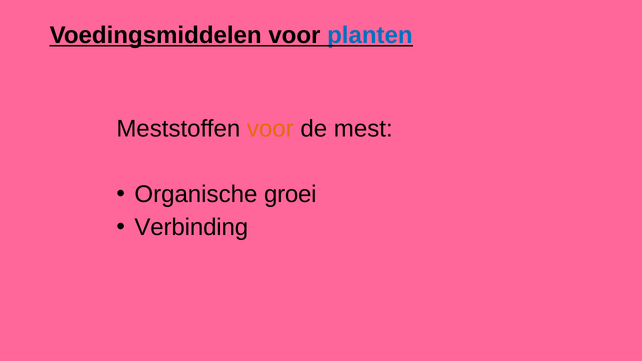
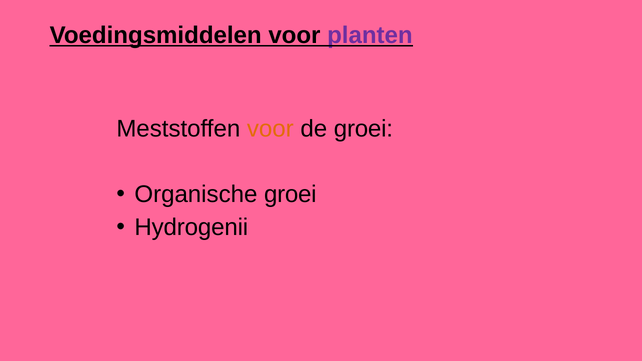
planten colour: blue -> purple (370, 35)
de mest: mest -> groei (363, 129)
Verbinding: Verbinding -> Hydrogenii (191, 227)
